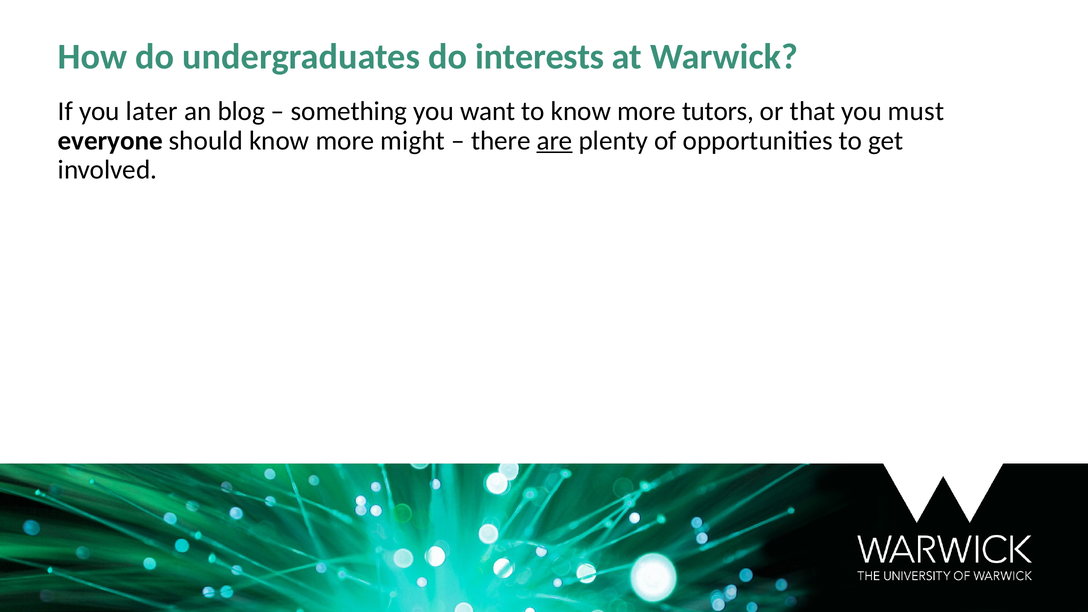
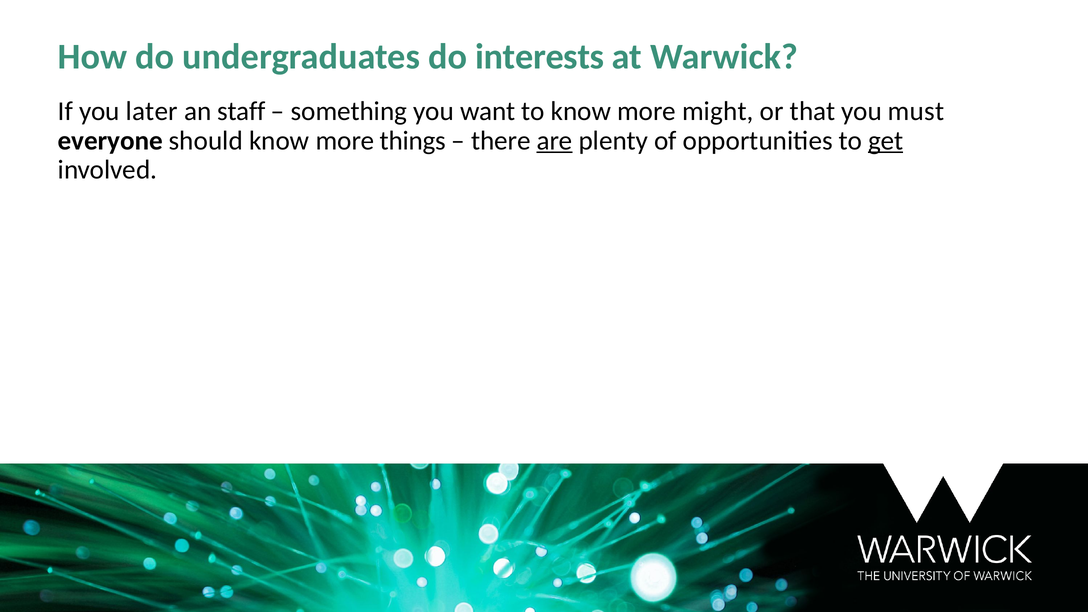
blog: blog -> staff (241, 111)
tutors: tutors -> might (718, 111)
might: might -> things (413, 141)
get underline: none -> present (886, 141)
